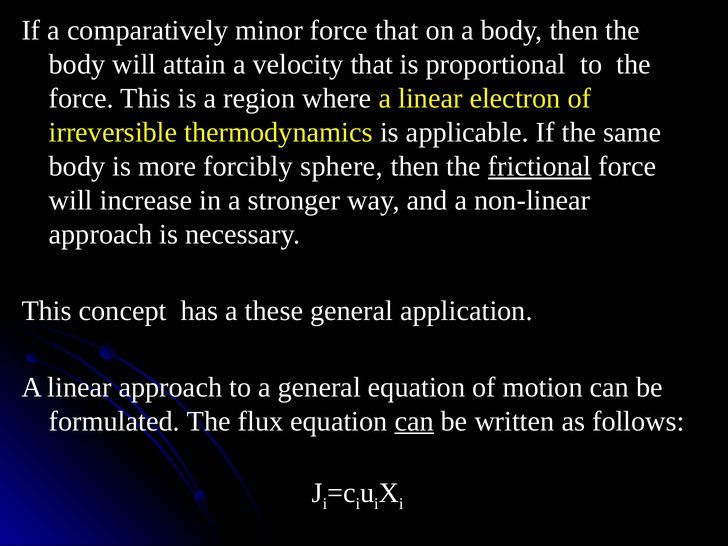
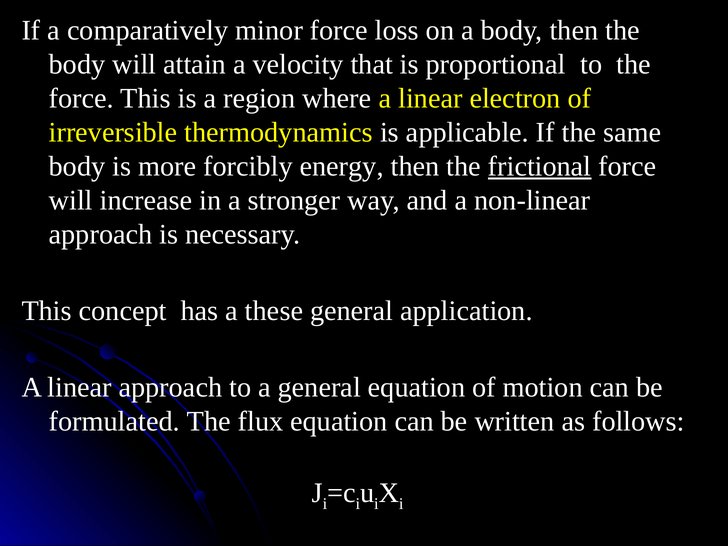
force that: that -> loss (397, 31)
sphere: sphere -> energy (342, 166)
can underline: present -> none (414, 421)
